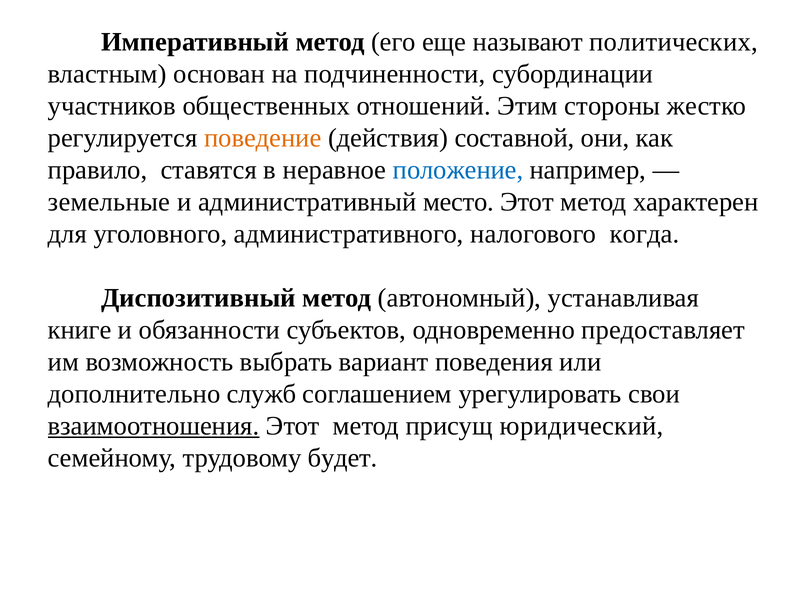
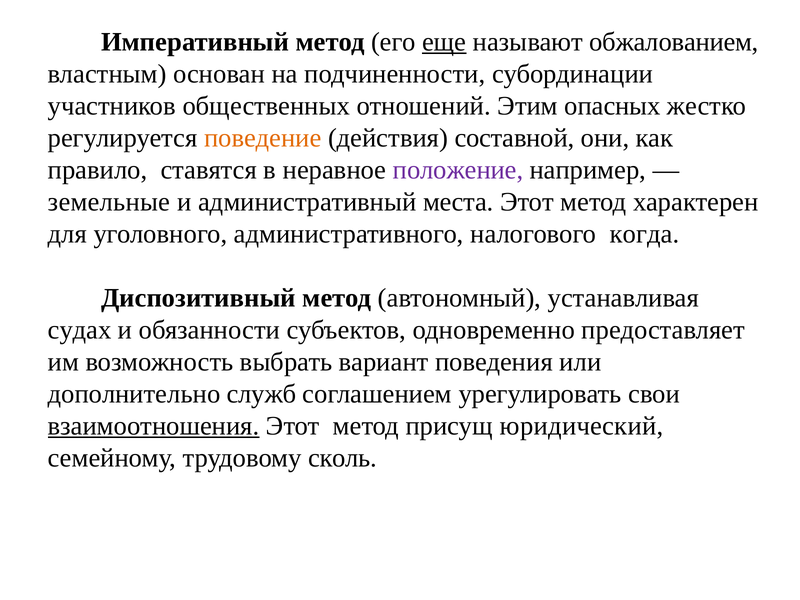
еще underline: none -> present (444, 42)
политических: политических -> обжалованием (674, 42)
стороны: стороны -> опасных (612, 106)
положение colour: blue -> purple (458, 170)
место: место -> места (458, 202)
книге: книге -> судах (80, 330)
будет: будет -> сколь (343, 458)
